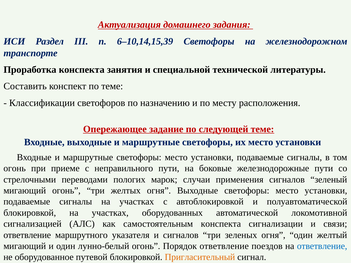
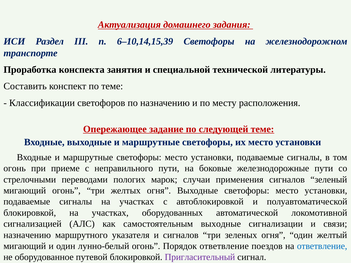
самостоятельным конспекта: конспекта -> выходные (221, 224)
ответвление: ответвление -> назначению (27, 235)
Пригласительный colour: orange -> purple (200, 257)
